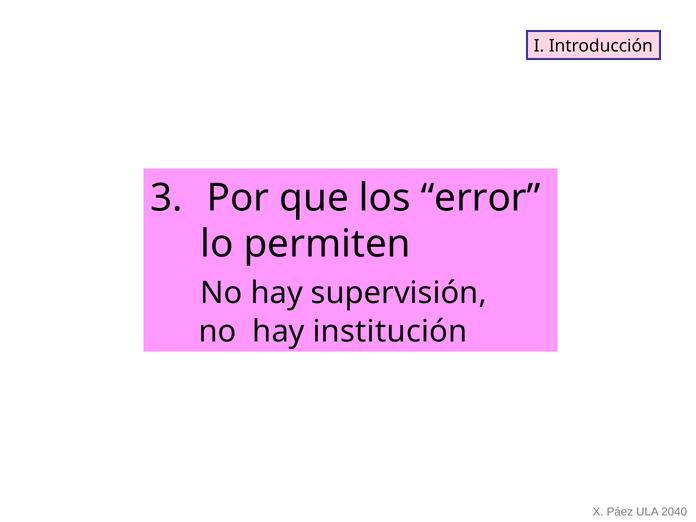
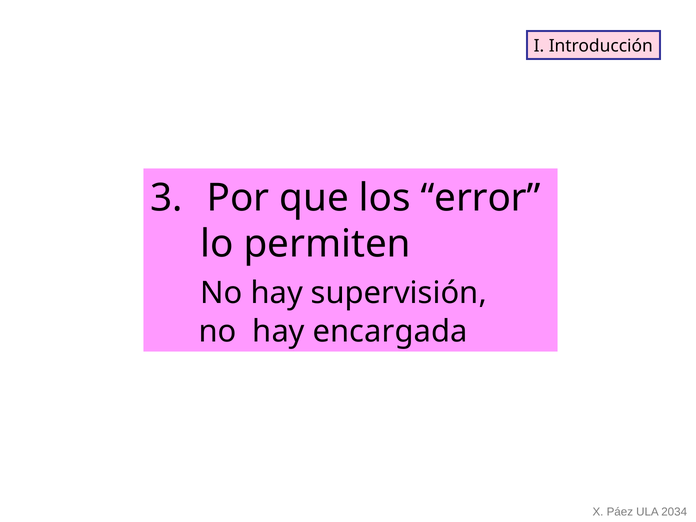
institución: institución -> encargada (390, 332)
2040: 2040 -> 2034 (674, 512)
